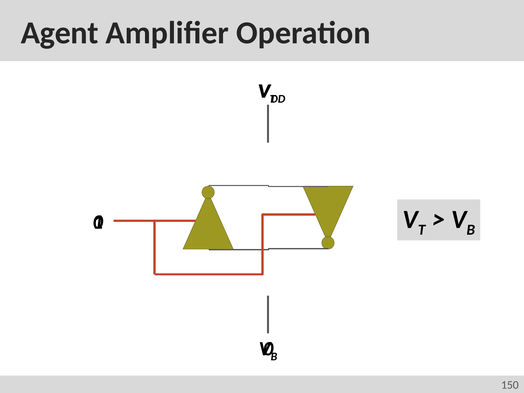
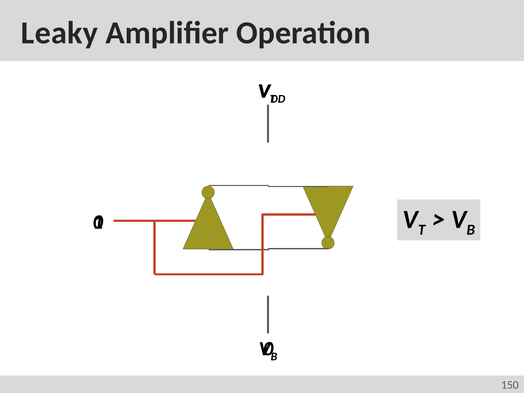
Agent: Agent -> Leaky (59, 33)
